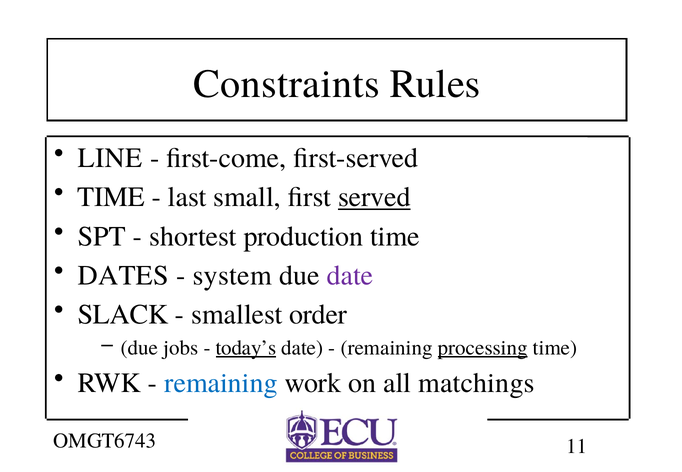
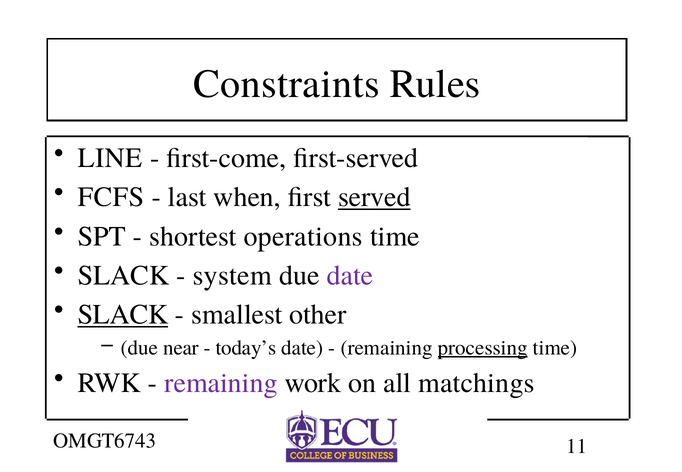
TIME: TIME -> FCFS (111, 197)
small: small -> when (247, 197)
production: production -> operations (303, 236)
DATES: DATES -> SLACK (123, 276)
SLACK underline: none -> present (123, 315)
order: order -> other (318, 315)
jobs: jobs -> near (181, 348)
today’s underline: present -> none (246, 348)
remaining colour: blue -> purple (221, 383)
